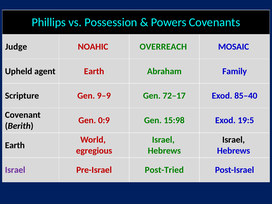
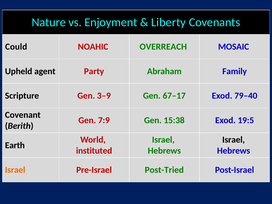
Phillips: Phillips -> Nature (49, 22)
Possession: Possession -> Enjoyment (111, 22)
Powers: Powers -> Liberty (169, 22)
Judge: Judge -> Could (16, 47)
agent Earth: Earth -> Party (94, 71)
9‒9: 9‒9 -> 3‒9 (104, 96)
72‒17: 72‒17 -> 67‒17 (174, 96)
85‒40: 85‒40 -> 79‒40 (246, 96)
0:9: 0:9 -> 7:9 (104, 120)
15:98: 15:98 -> 15:38 (174, 120)
egregious: egregious -> instituted (94, 151)
Israel colour: purple -> orange (15, 170)
